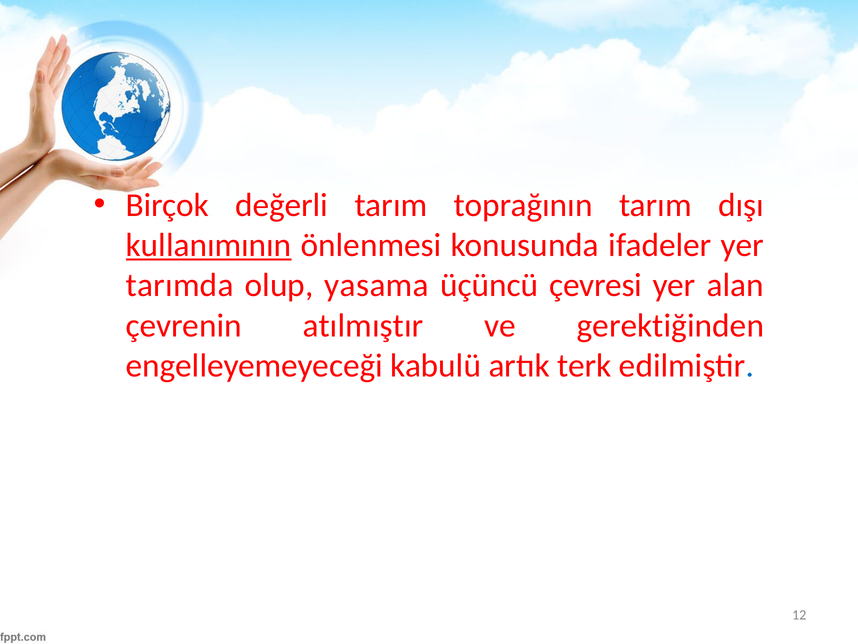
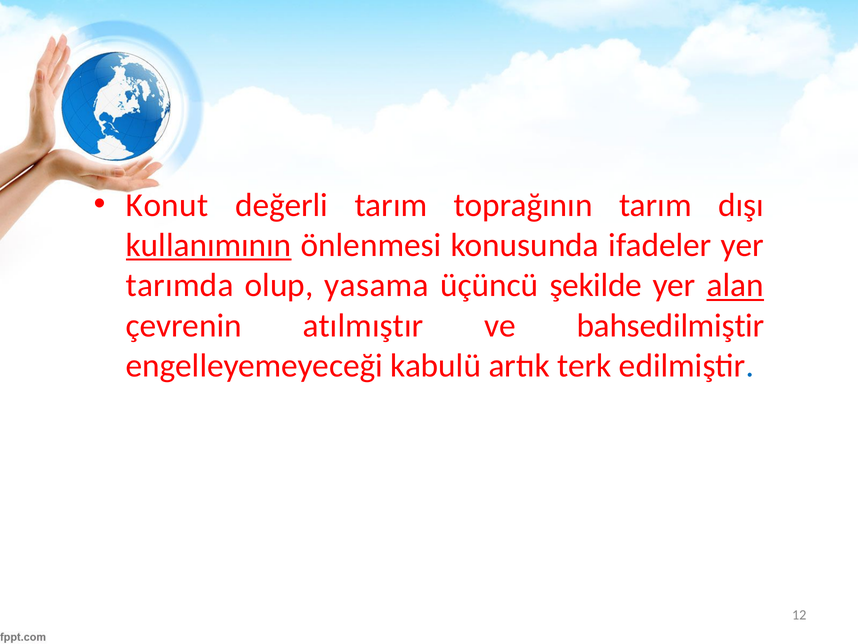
Birçok: Birçok -> Konut (167, 205)
çevresi: çevresi -> şekilde (596, 285)
alan underline: none -> present (735, 285)
gerektiğinden: gerektiğinden -> bahsedilmiştir (671, 325)
